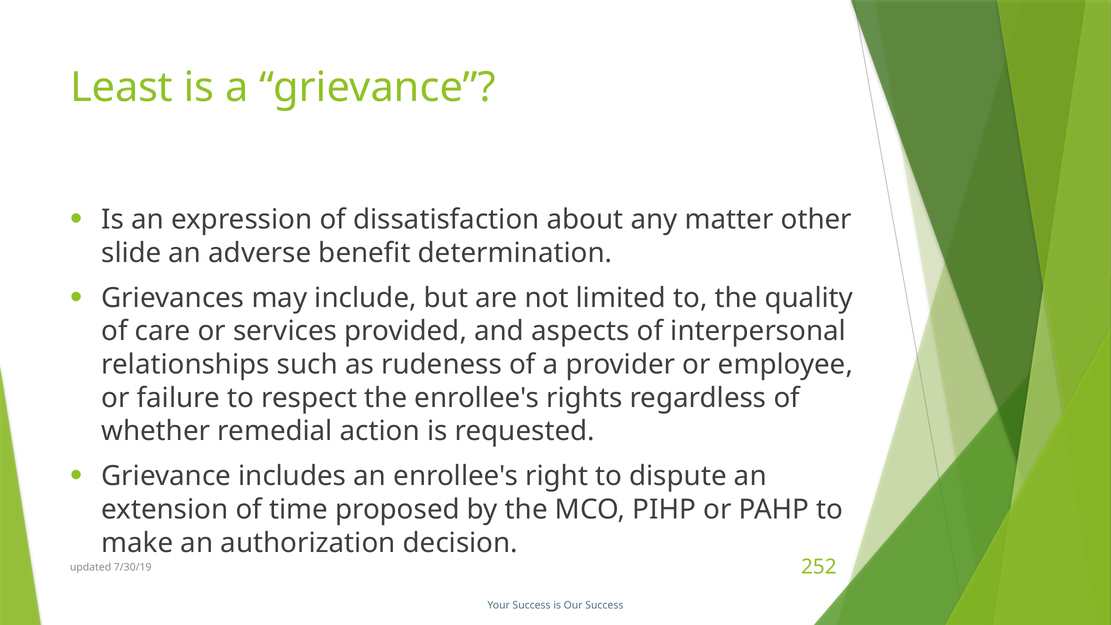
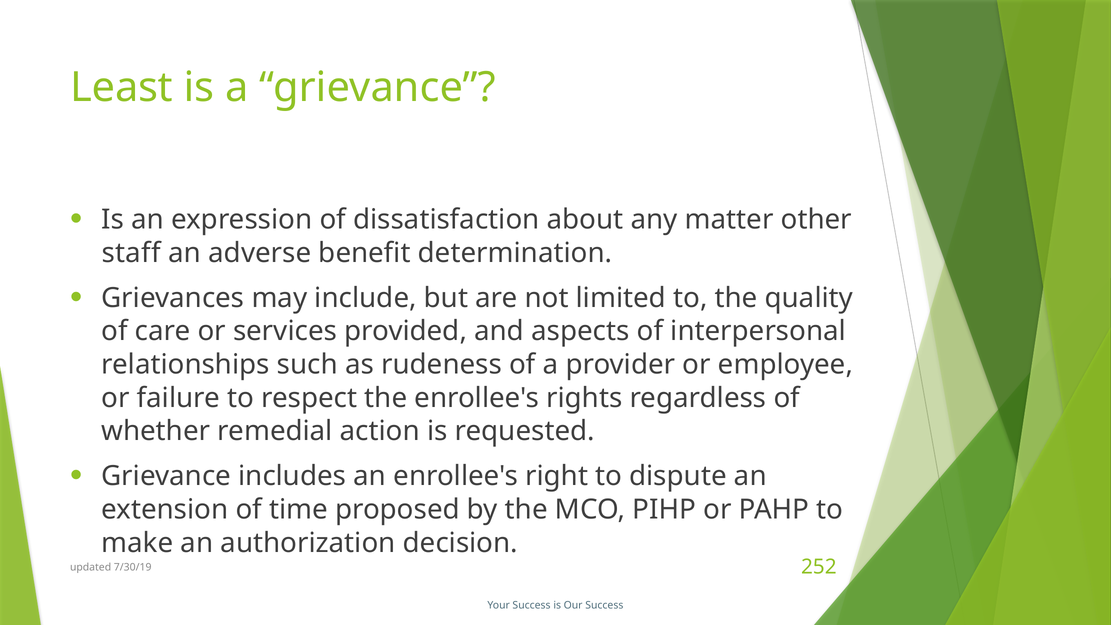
slide: slide -> staff (131, 253)
